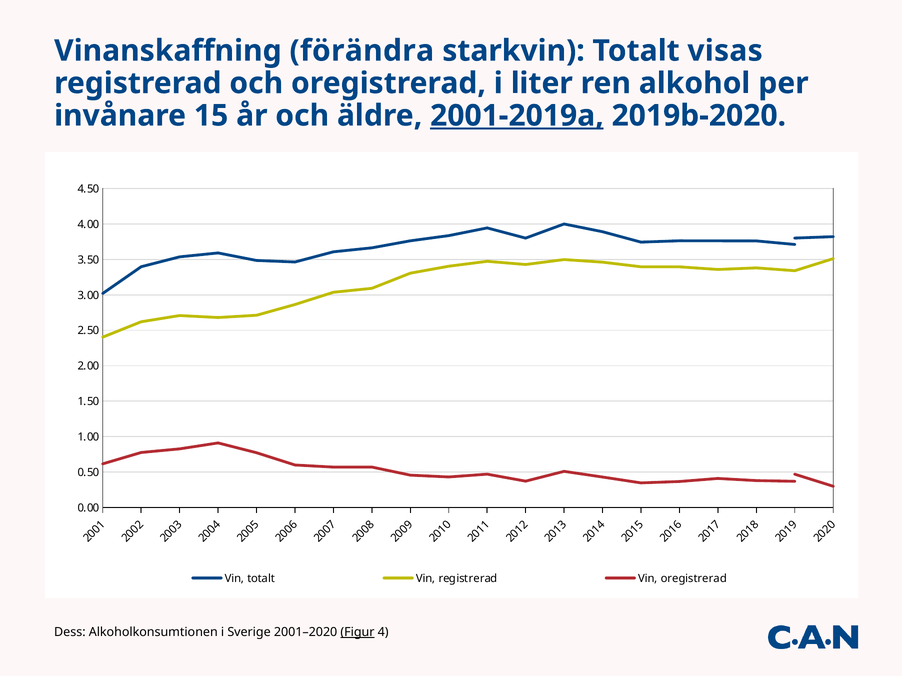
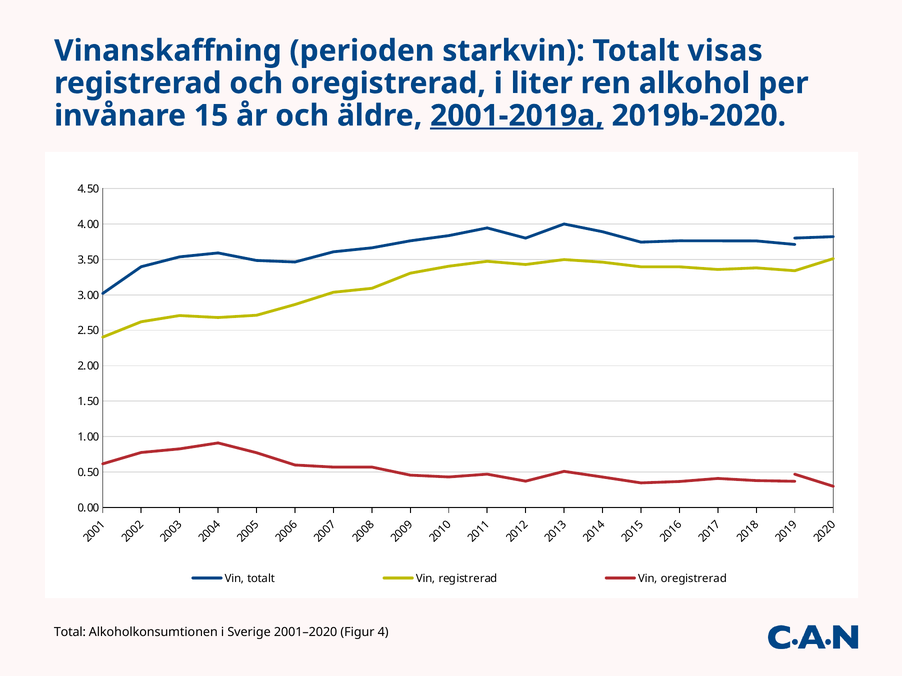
förändra: förändra -> perioden (362, 51)
Dess: Dess -> Total (70, 633)
Figur underline: present -> none (357, 633)
